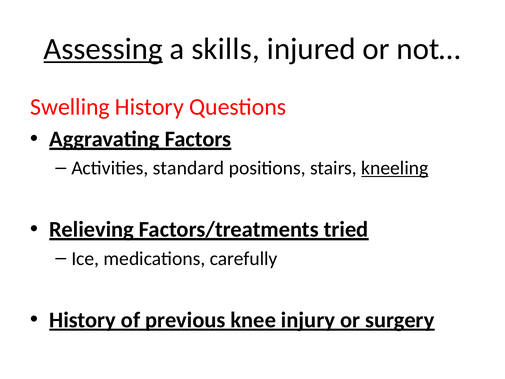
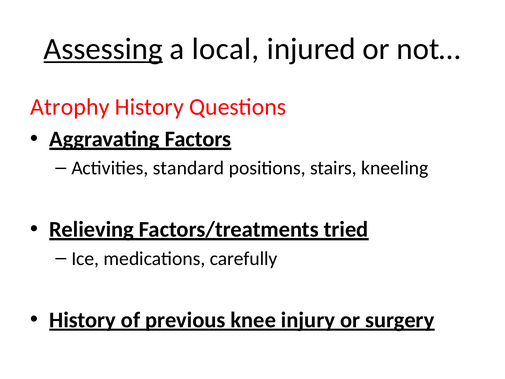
skills: skills -> local (225, 49)
Swelling: Swelling -> Atrophy (70, 107)
kneeling underline: present -> none (395, 168)
